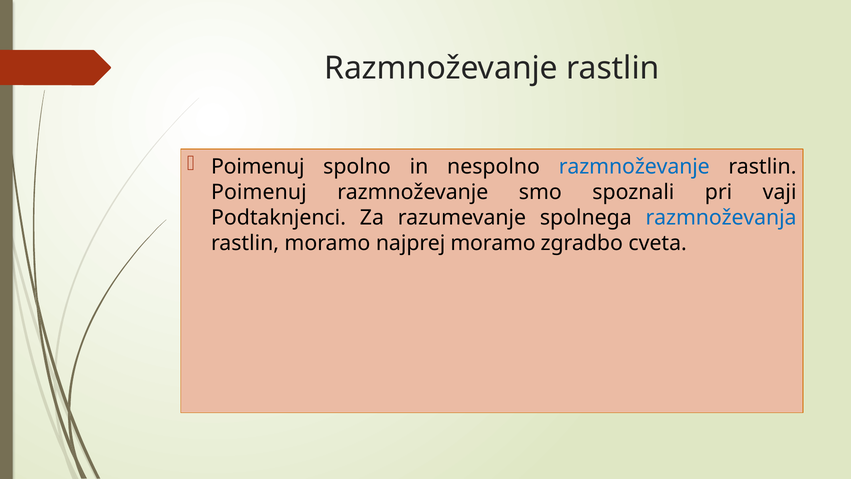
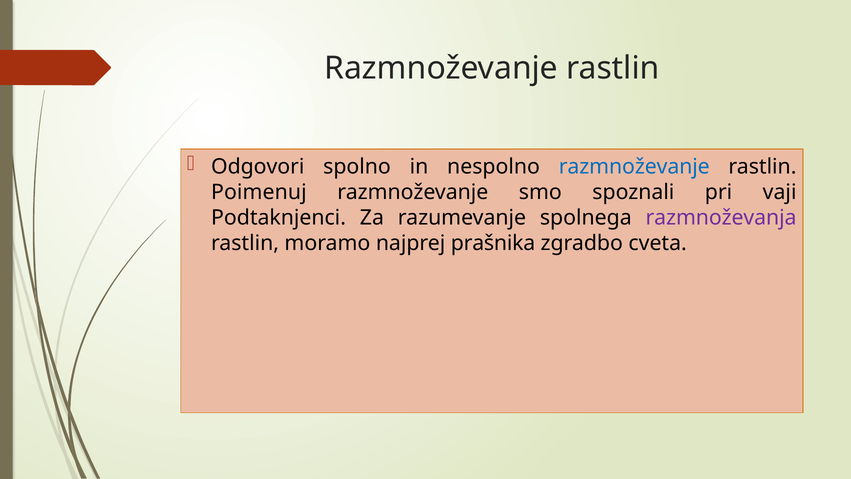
Poimenuj: Poimenuj -> Odgovori (258, 166)
razmnoževanja colour: blue -> purple (721, 217)
najprej moramo: moramo -> prašnika (493, 243)
